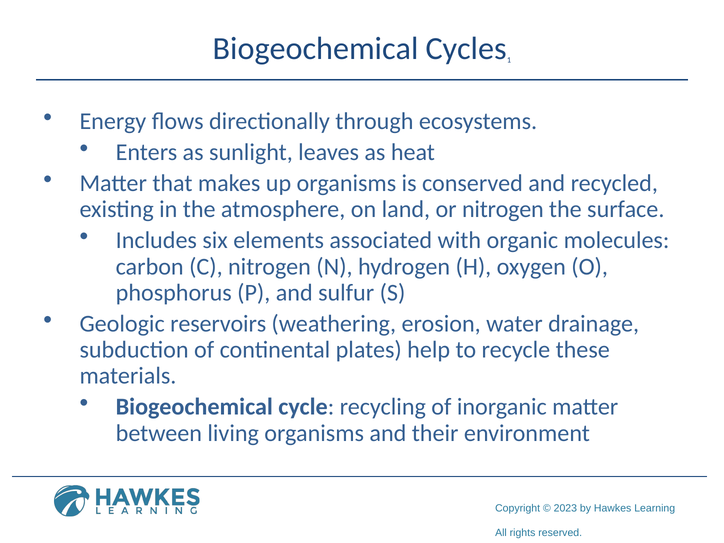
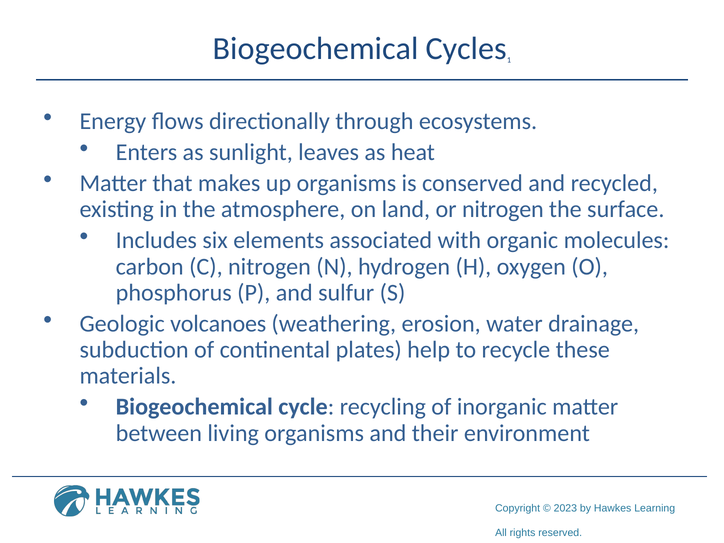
reservoirs: reservoirs -> volcanoes (218, 324)
